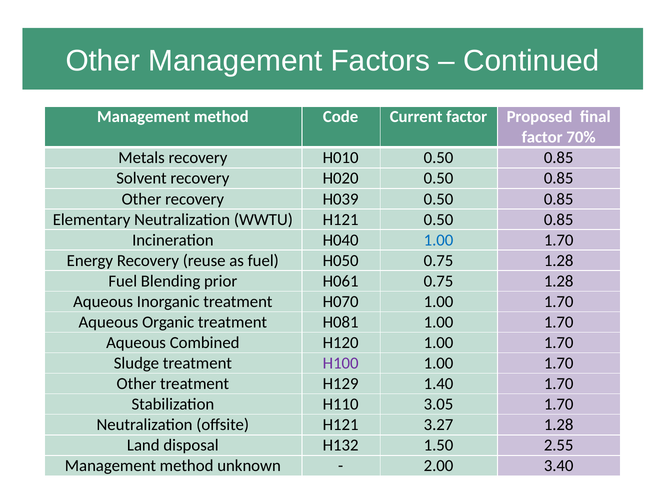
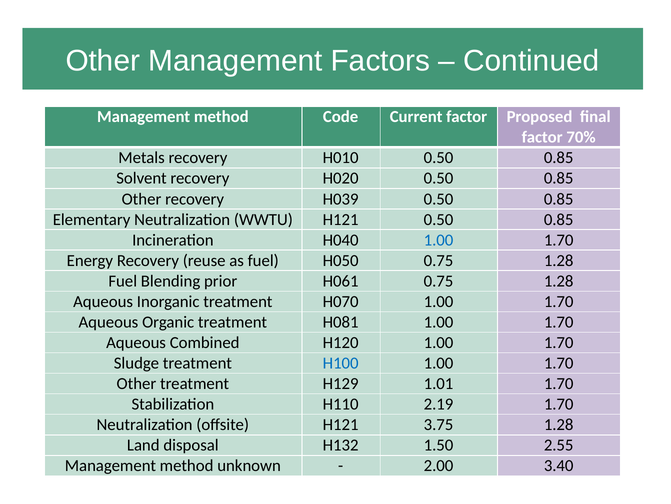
H100 colour: purple -> blue (341, 363)
1.40: 1.40 -> 1.01 (438, 383)
3.05: 3.05 -> 2.19 (438, 404)
3.27: 3.27 -> 3.75 (438, 424)
